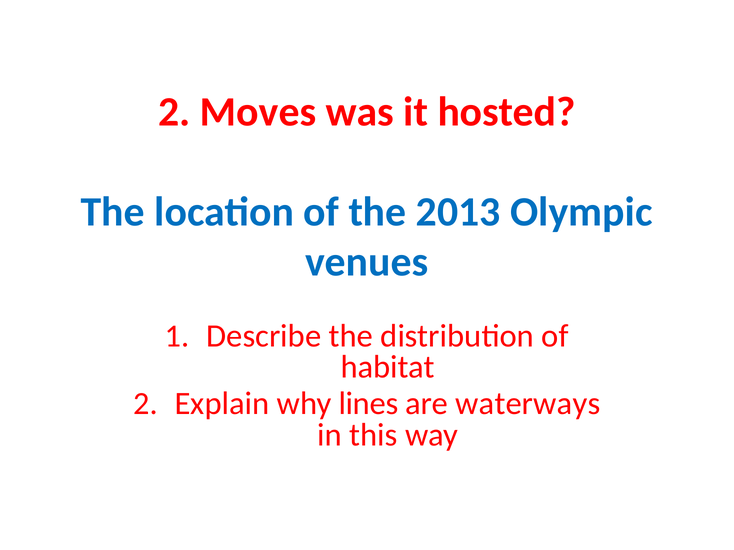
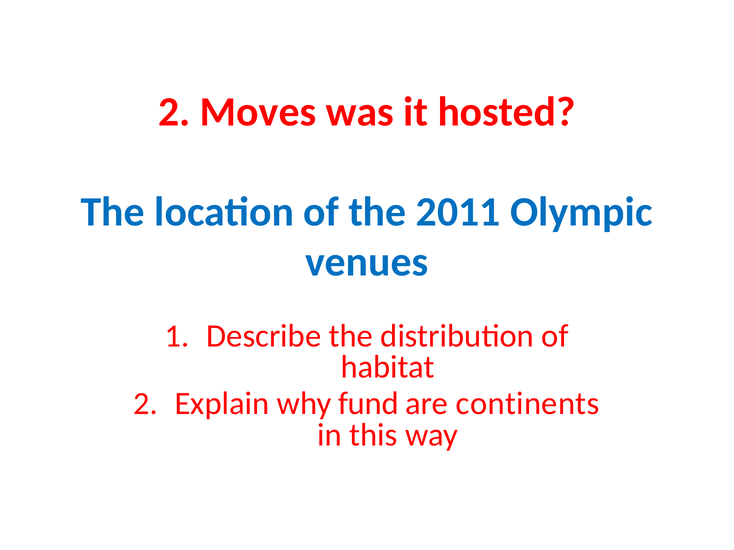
2013: 2013 -> 2011 (458, 212)
lines: lines -> fund (368, 404)
waterways: waterways -> continents (528, 404)
